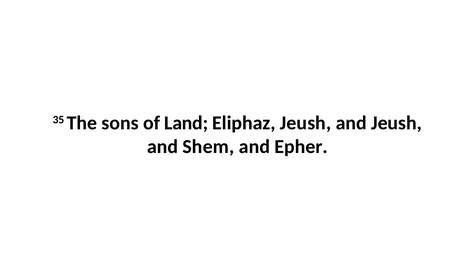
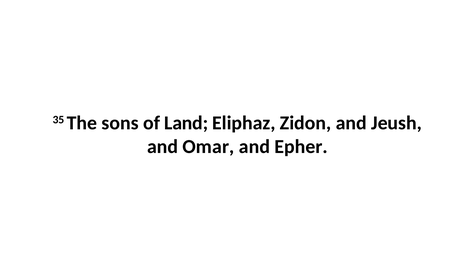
Eliphaz Jeush: Jeush -> Zidon (306, 123)
Shem: Shem -> Omar (208, 147)
